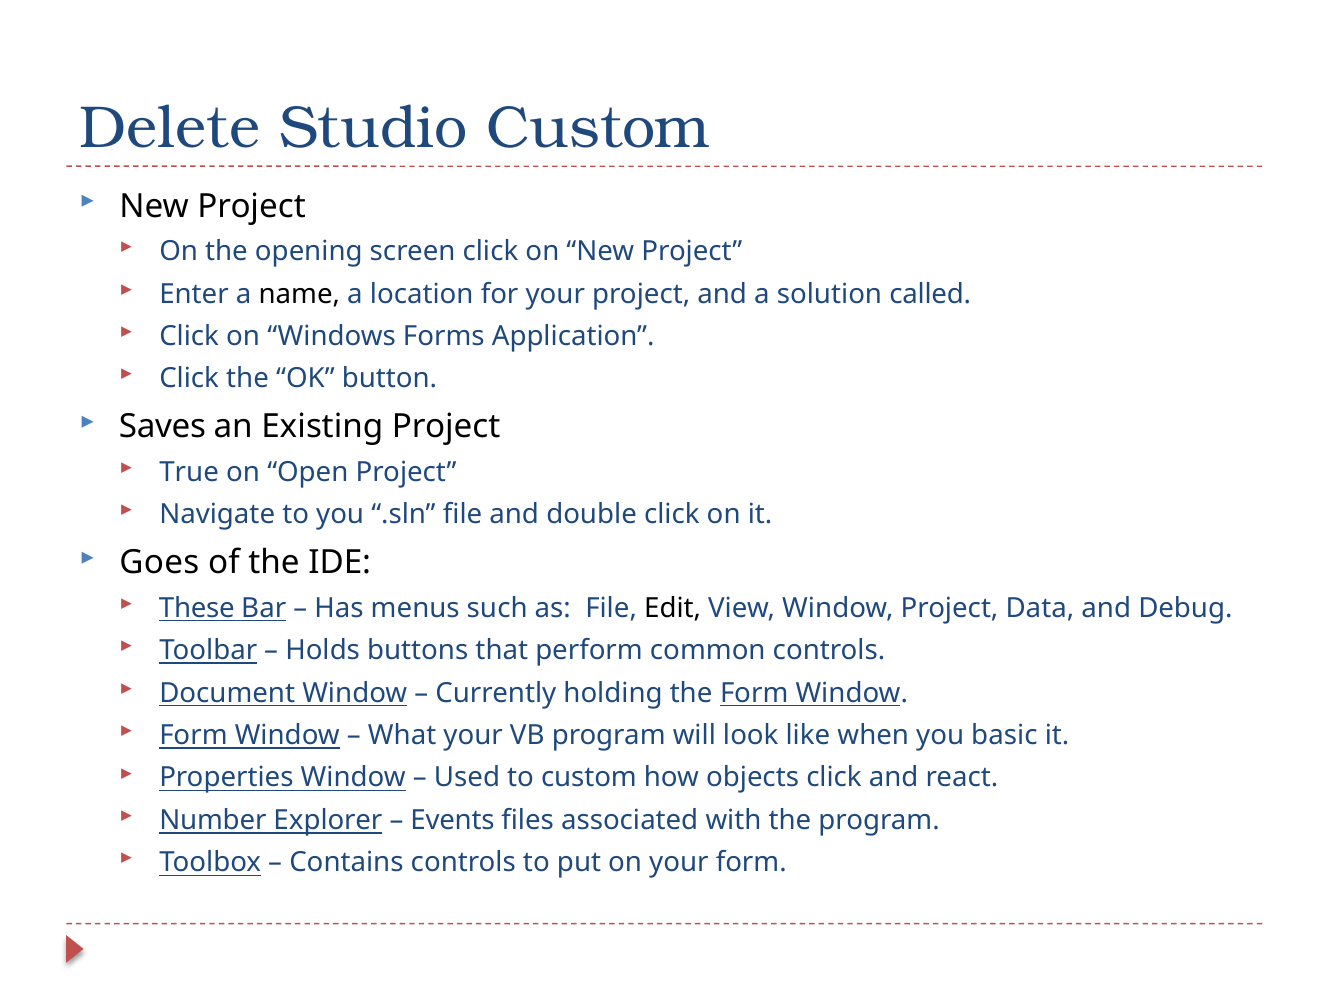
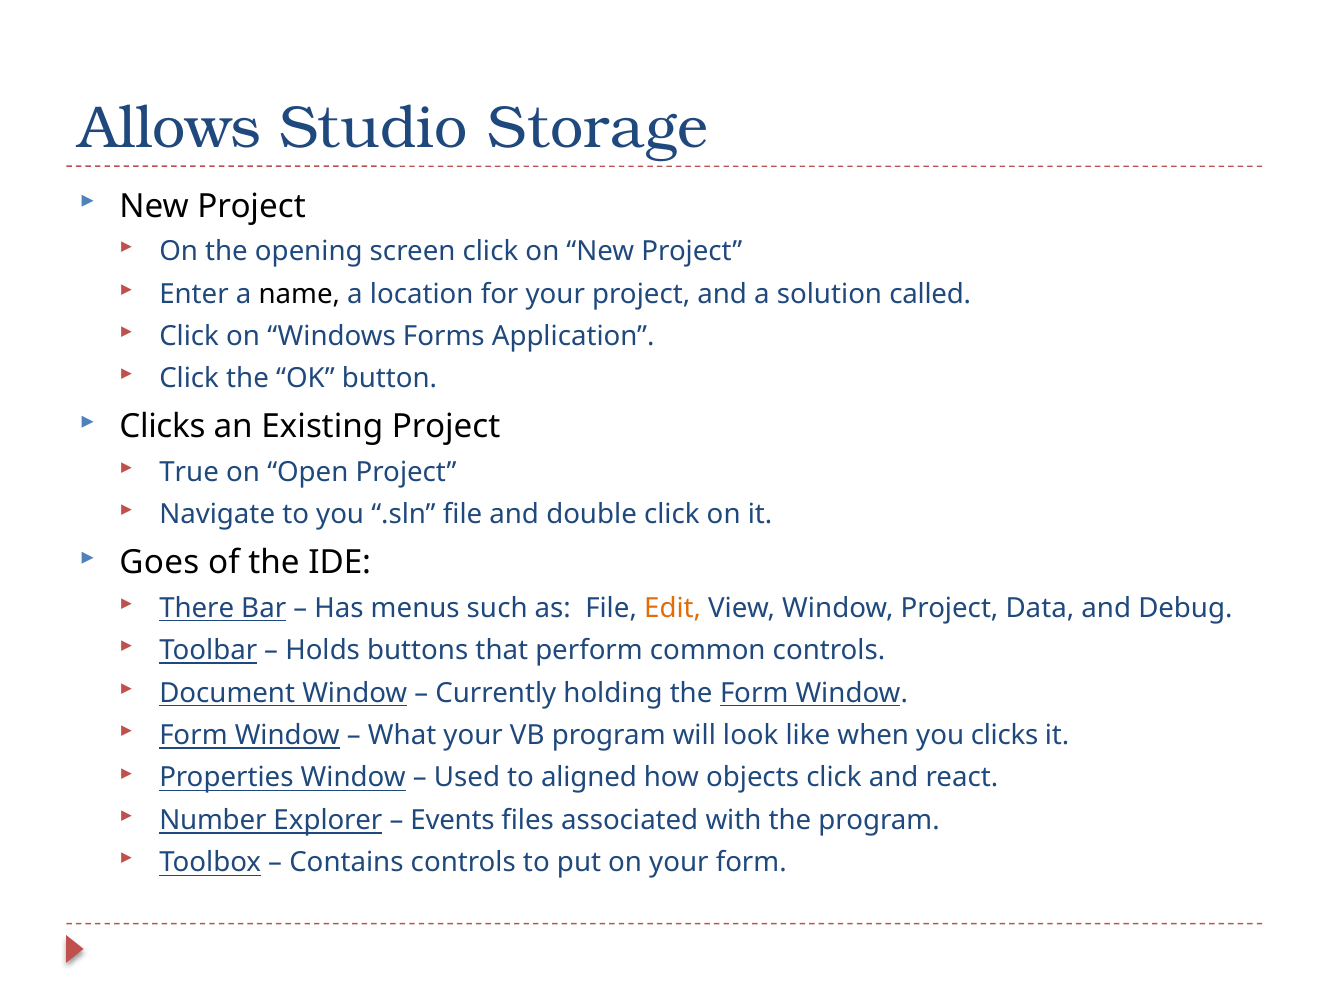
Delete: Delete -> Allows (170, 128)
Studio Custom: Custom -> Storage (598, 128)
Saves: Saves -> Clicks (162, 427)
These: These -> There (197, 608)
Edit colour: black -> orange (673, 608)
you basic: basic -> clicks (1005, 735)
to custom: custom -> aligned (589, 778)
